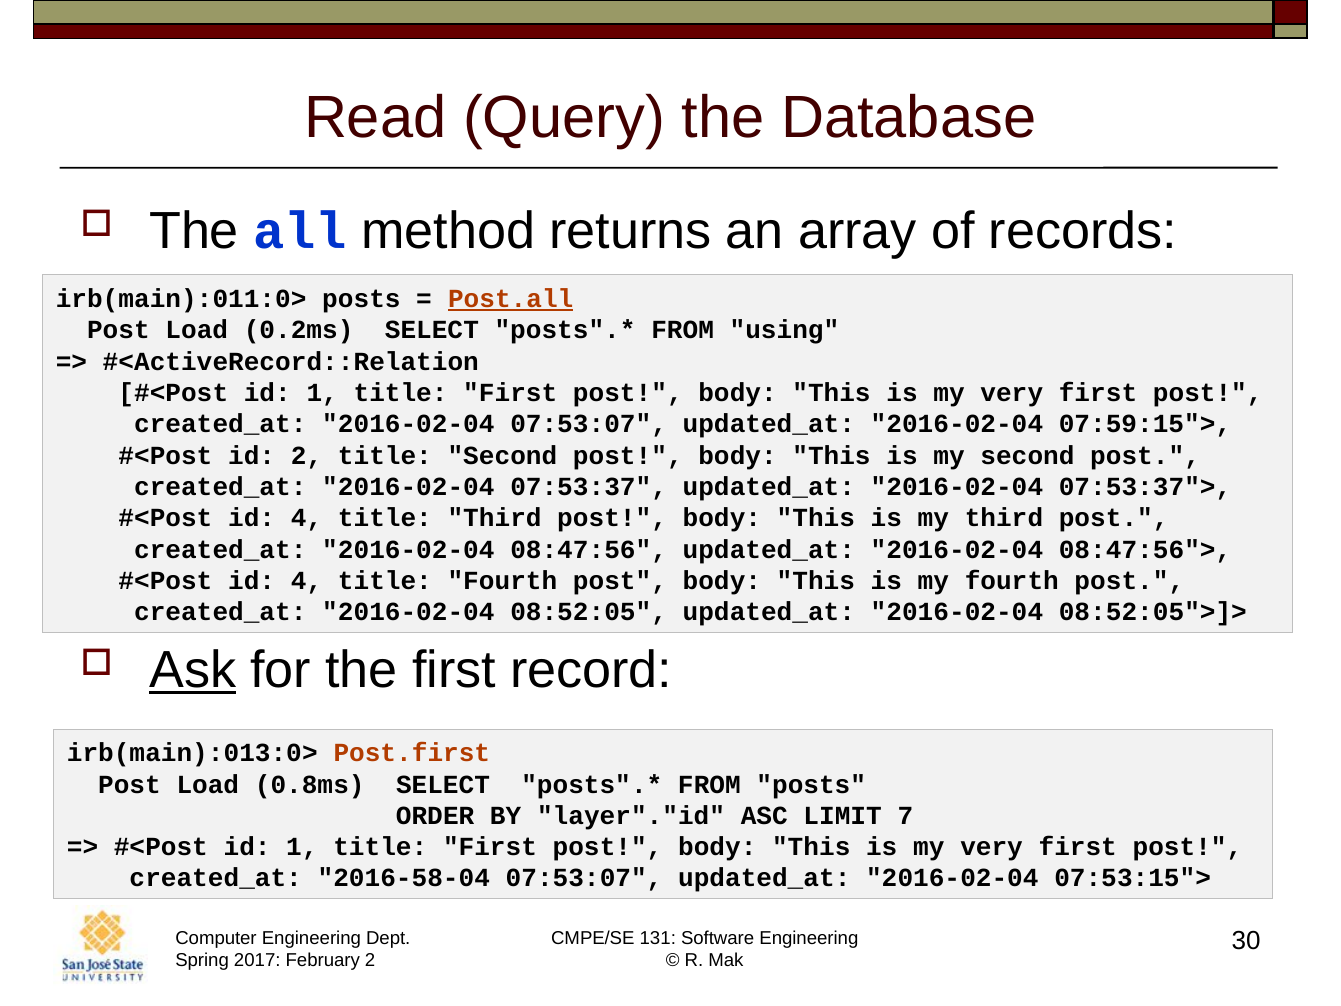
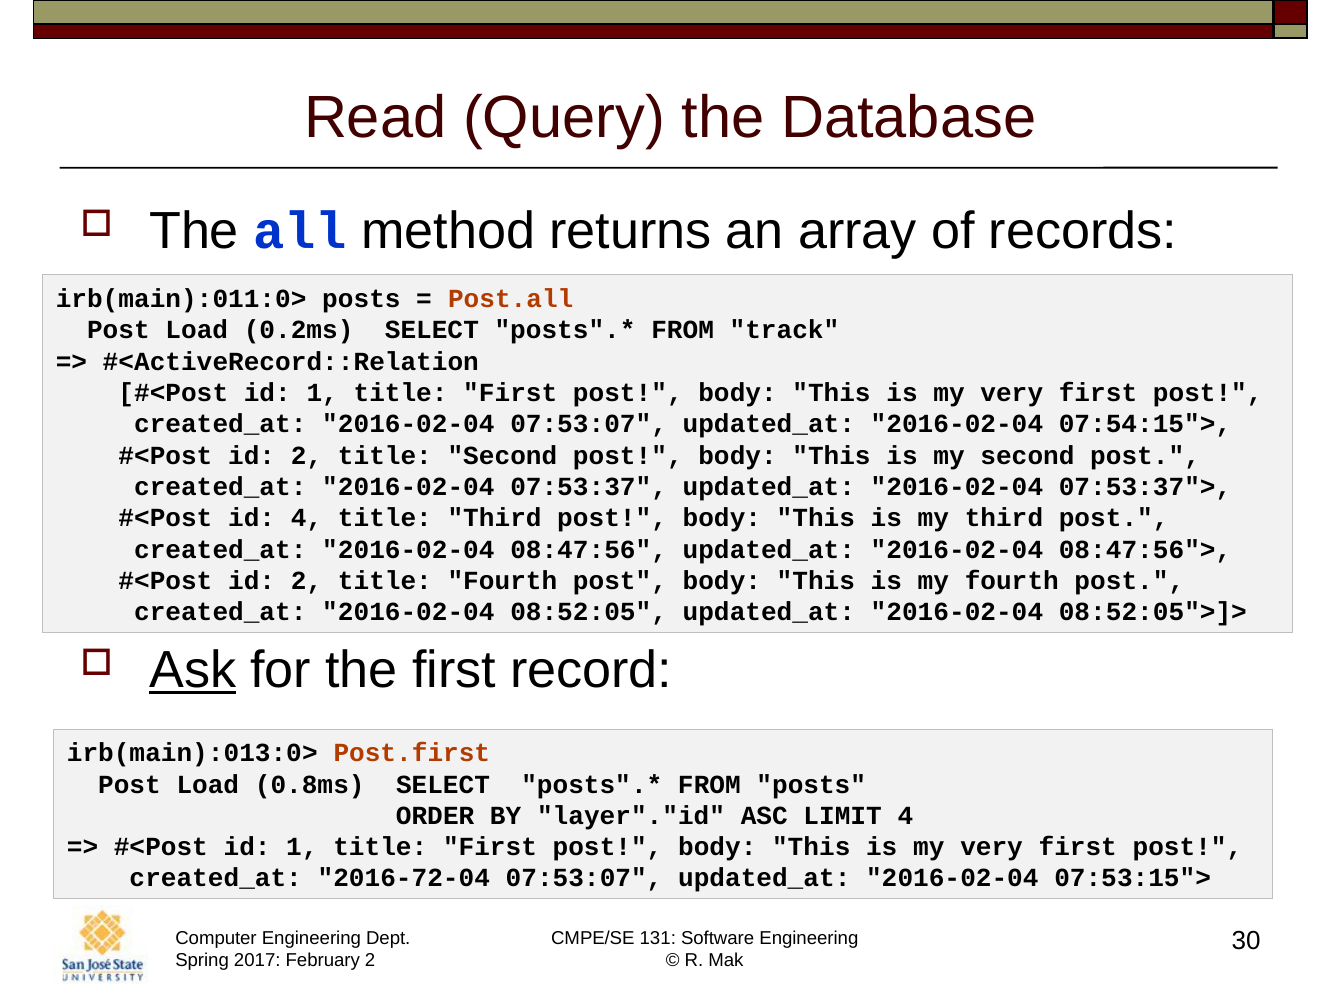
Post.all underline: present -> none (511, 299)
using: using -> track (784, 330)
07:59:15">: 07:59:15"> -> 07:54:15"> (1145, 424)
4: 4 -> 2 (307, 581)
LIMIT 7: 7 -> 4 (905, 816)
2016-58-04: 2016-58-04 -> 2016-72-04 (404, 878)
